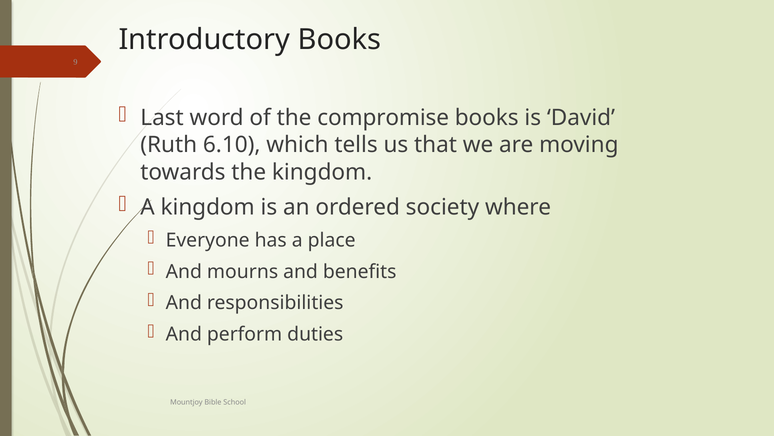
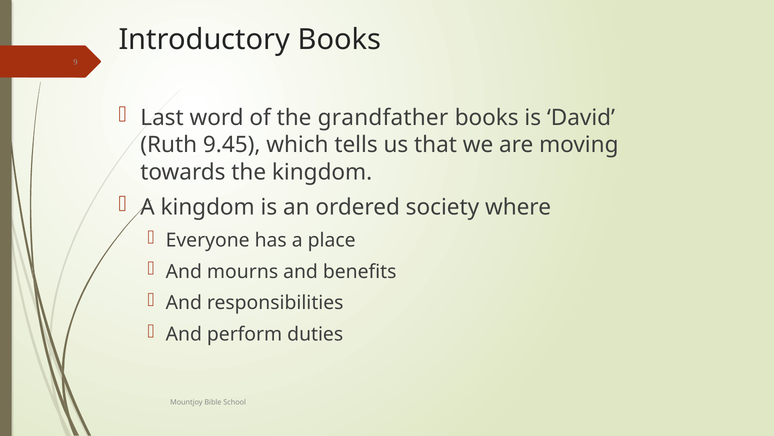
compromise: compromise -> grandfather (383, 118)
6.10: 6.10 -> 9.45 (232, 145)
